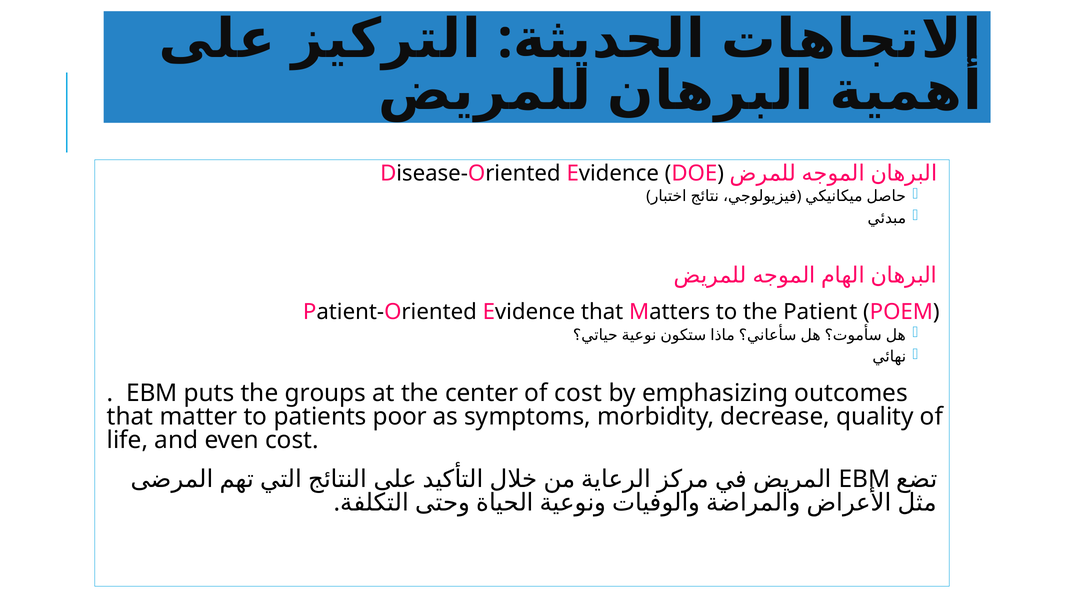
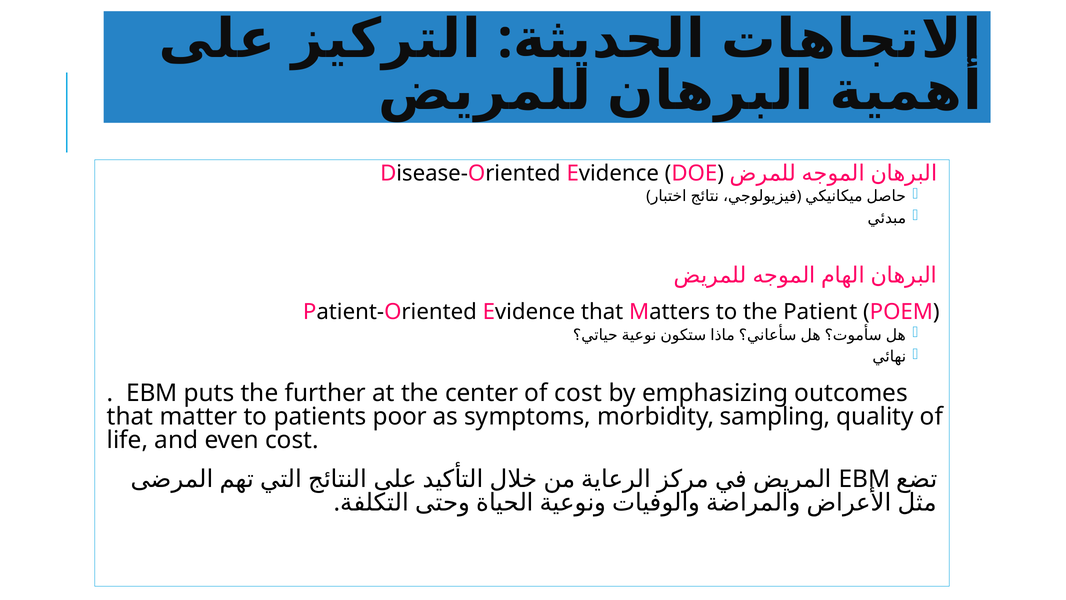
groups: groups -> further (325, 393)
decrease: decrease -> sampling (775, 416)
